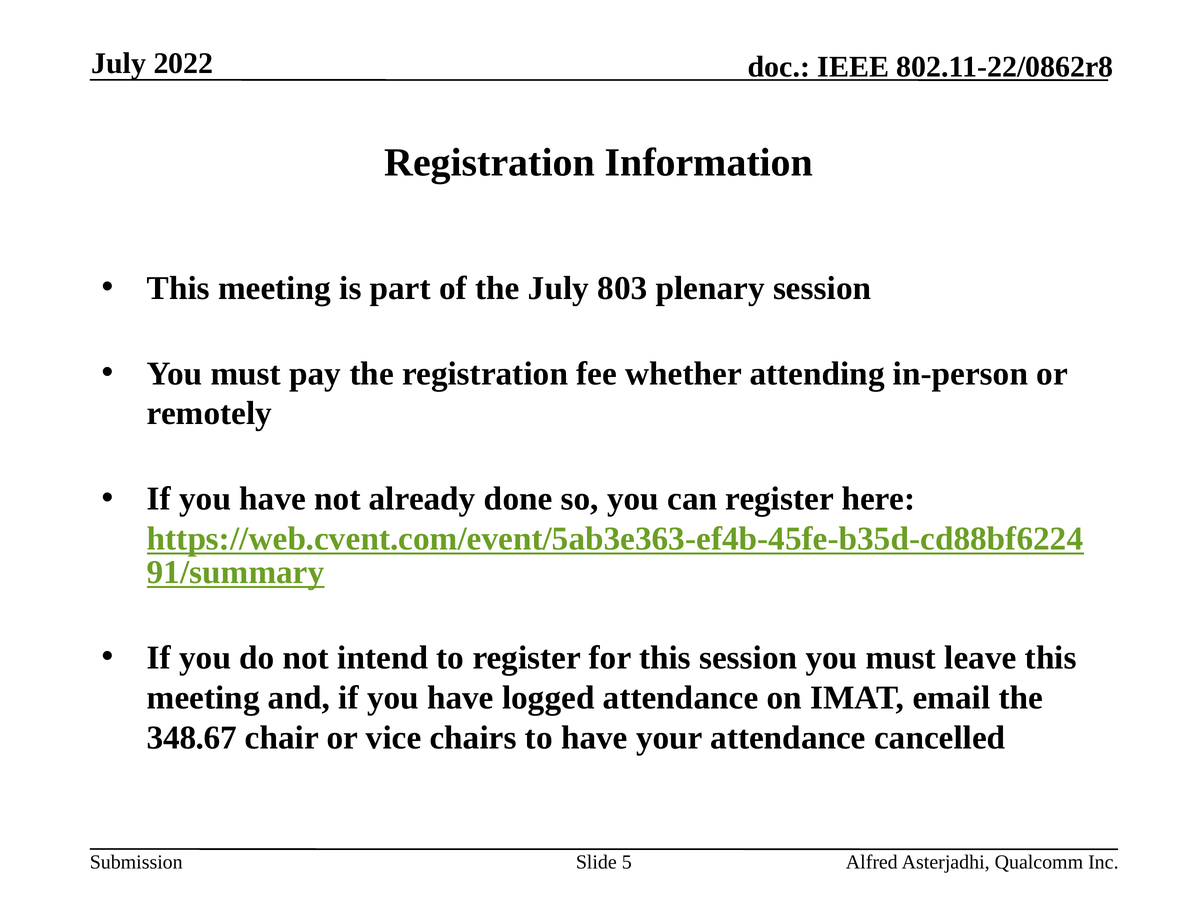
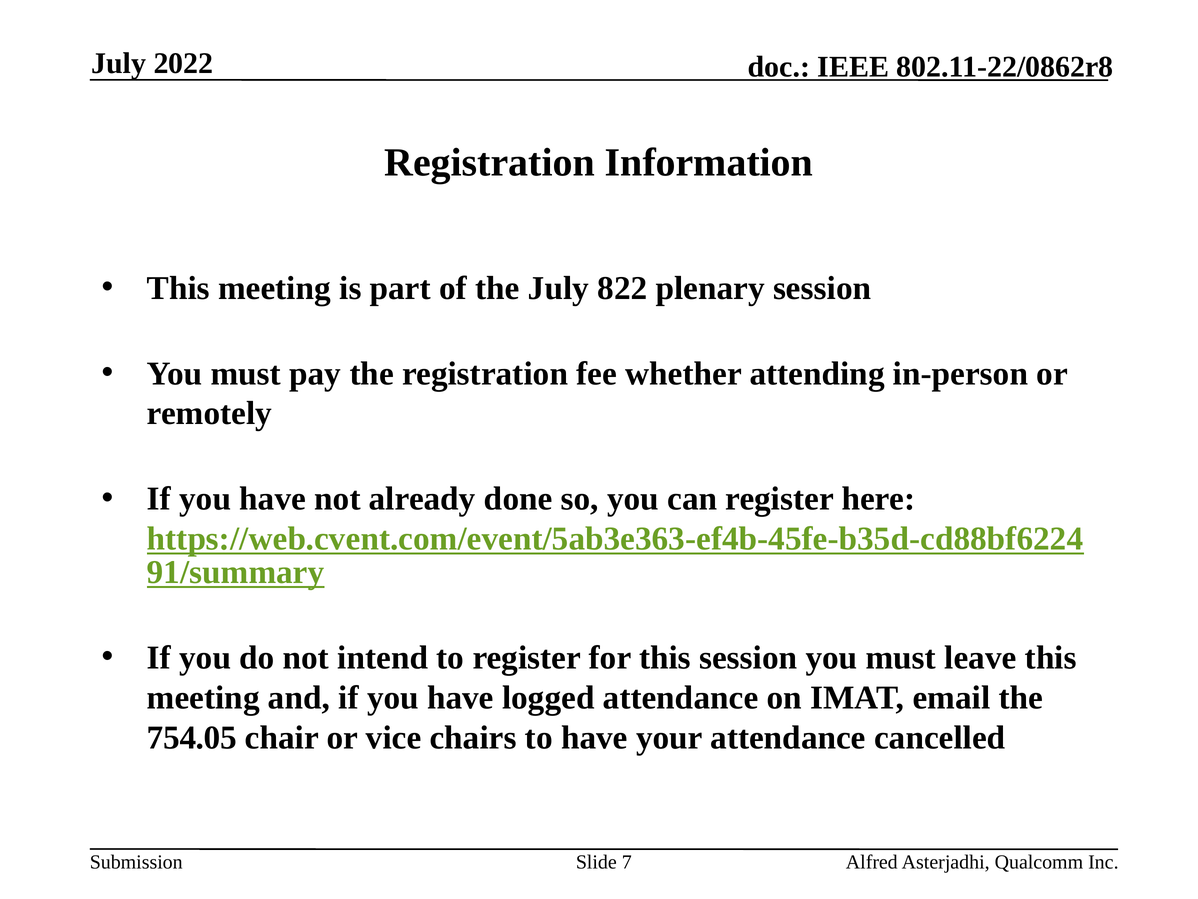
803: 803 -> 822 (622, 288)
348.67: 348.67 -> 754.05 (192, 737)
5: 5 -> 7 (627, 862)
